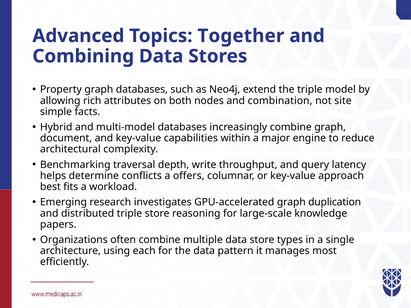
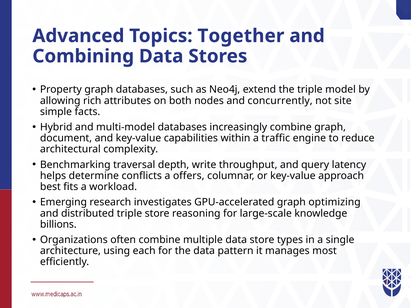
combination: combination -> concurrently (280, 101)
major: major -> traffic (276, 138)
duplication: duplication -> optimizing (335, 202)
papers: papers -> billions (58, 225)
